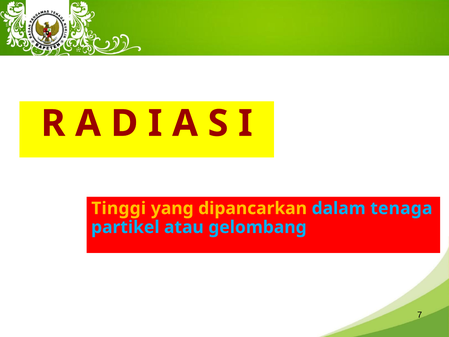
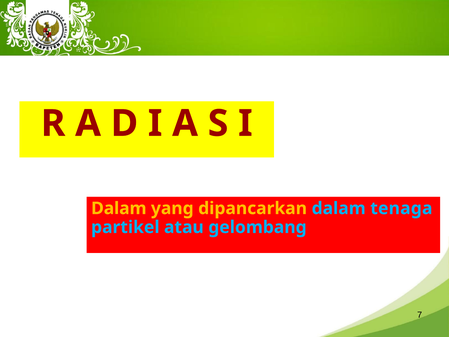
Tinggi: Tinggi -> Dalam (119, 208)
